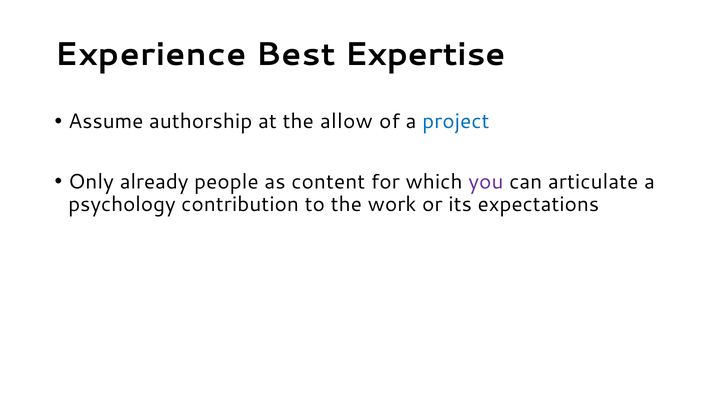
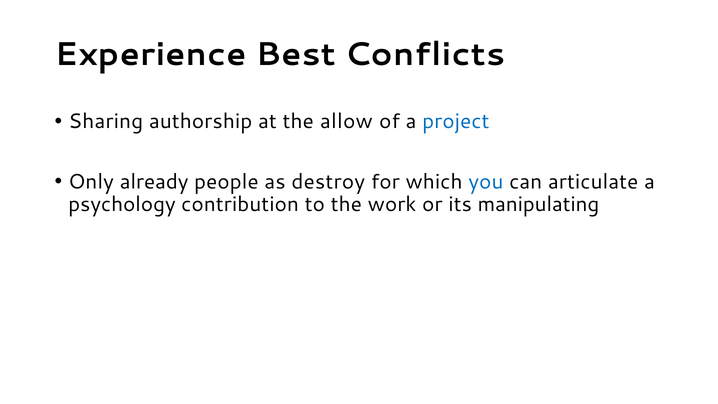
Expertise: Expertise -> Conflicts (425, 55)
Assume: Assume -> Sharing (106, 121)
content: content -> destroy (328, 182)
you colour: purple -> blue (486, 182)
expectations: expectations -> manipulating (538, 204)
